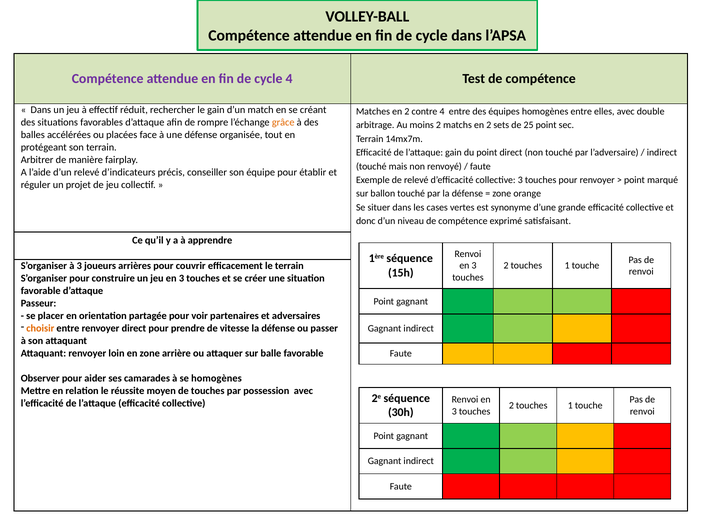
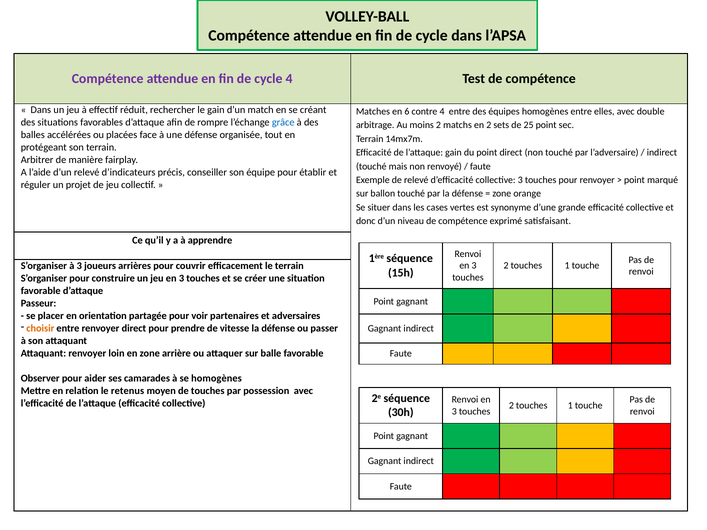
Matches en 2: 2 -> 6 (407, 112)
grâce colour: orange -> blue (283, 123)
réussite: réussite -> retenus (128, 391)
